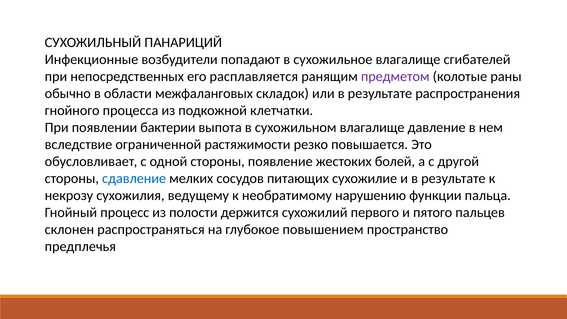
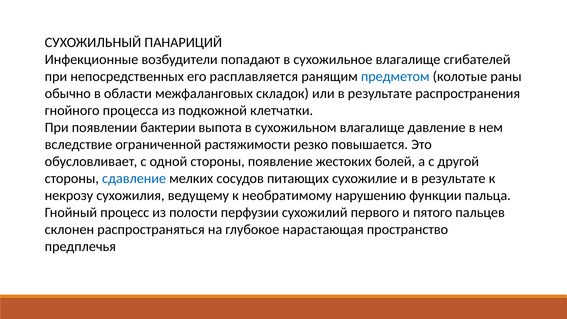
предметом colour: purple -> blue (395, 76)
держится: держится -> перфузии (250, 213)
повышением: повышением -> нарастающая (323, 230)
